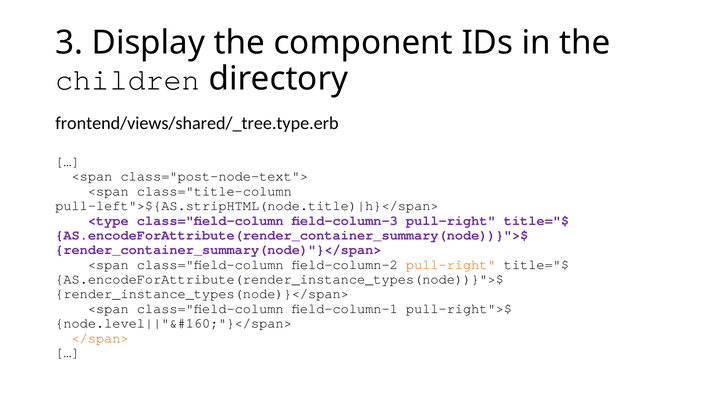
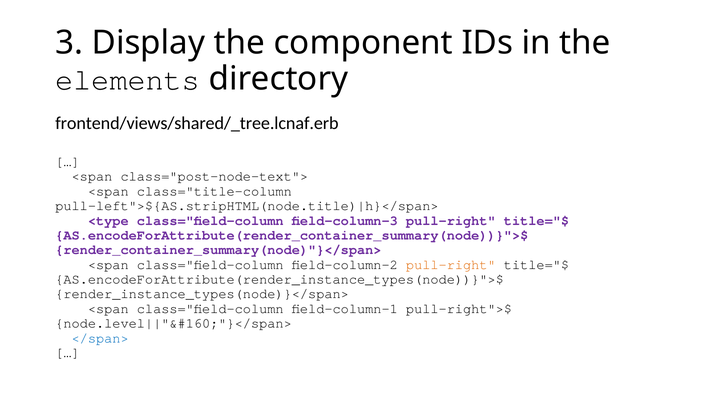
children: children -> elements (128, 80)
frontend/views/shared/_tree.type.erb: frontend/views/shared/_tree.type.erb -> frontend/views/shared/_tree.lcnaf.erb (197, 123)
</span> colour: orange -> blue (100, 338)
